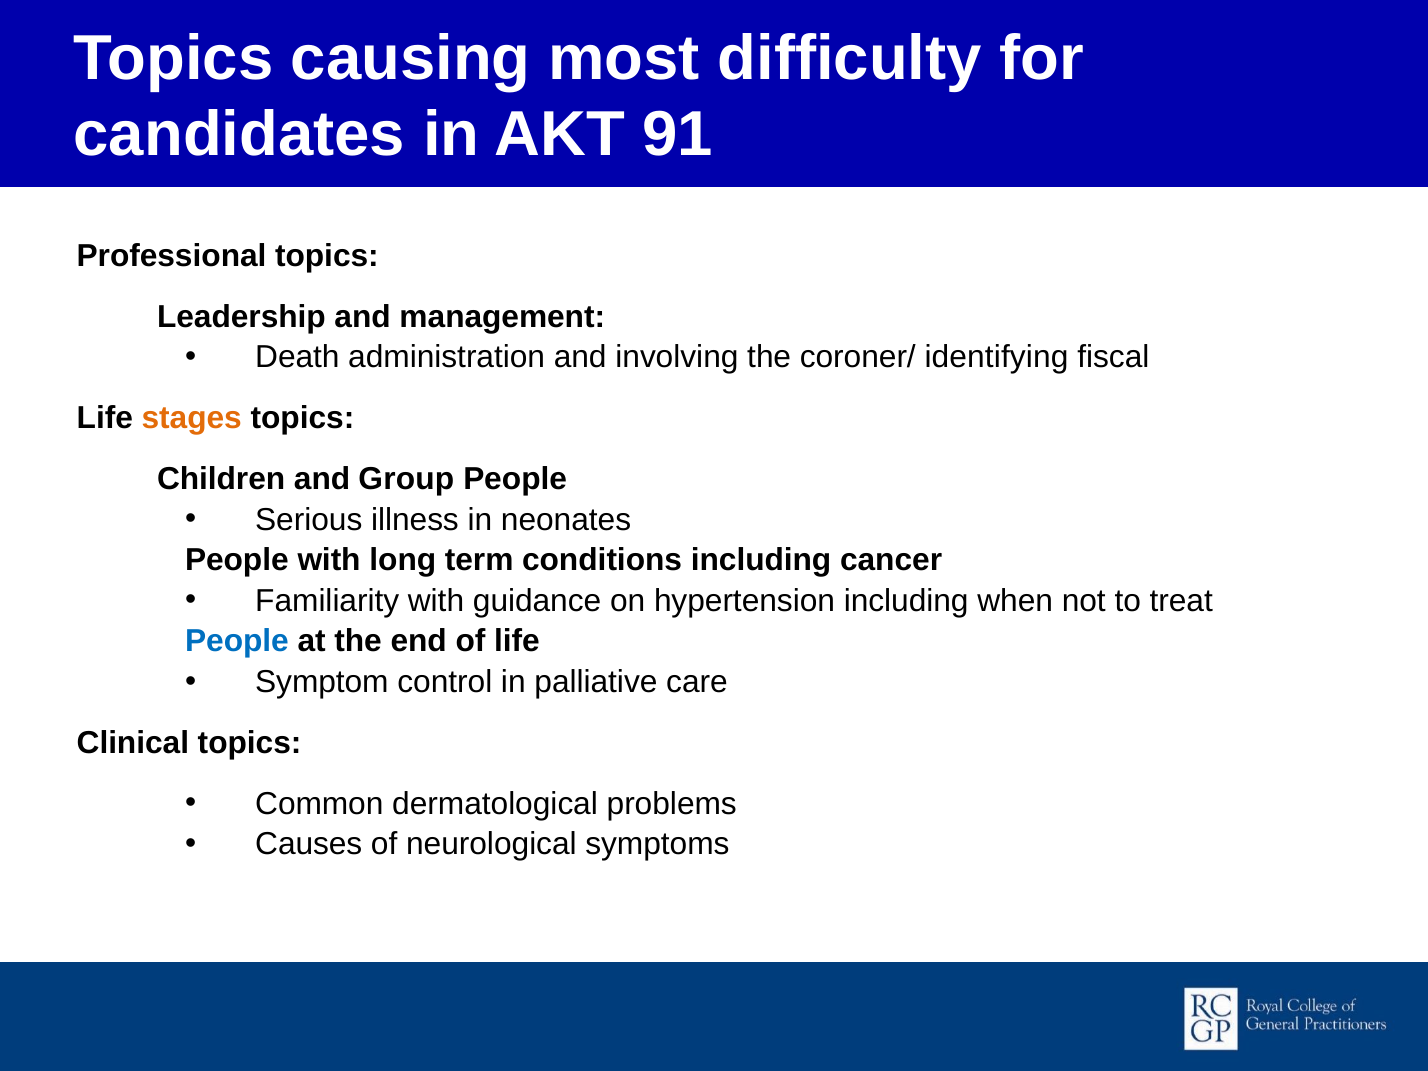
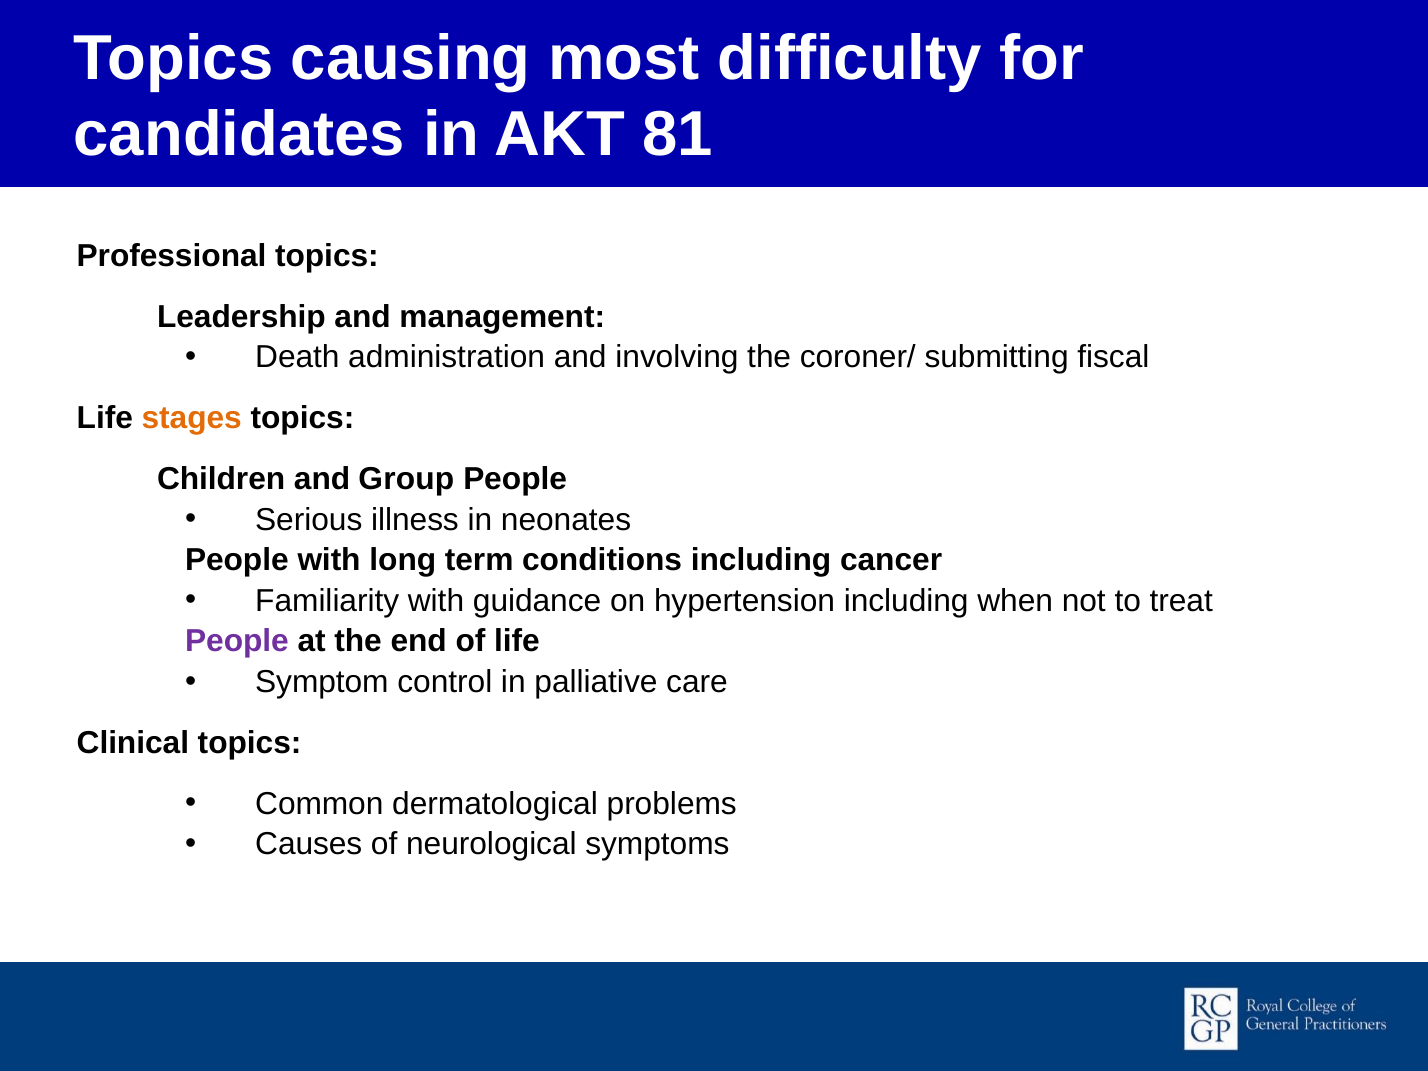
91: 91 -> 81 (678, 134)
identifying: identifying -> submitting (997, 357)
People colour: blue -> purple (237, 641)
